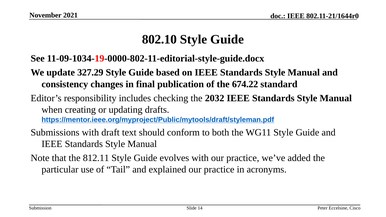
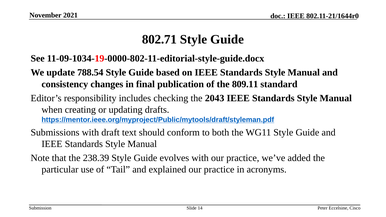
802.10: 802.10 -> 802.71 (159, 39)
327.29: 327.29 -> 788.54 (90, 73)
674.22: 674.22 -> 809.11 (245, 84)
2032: 2032 -> 2043 (215, 98)
812.11: 812.11 -> 238.39 (96, 158)
